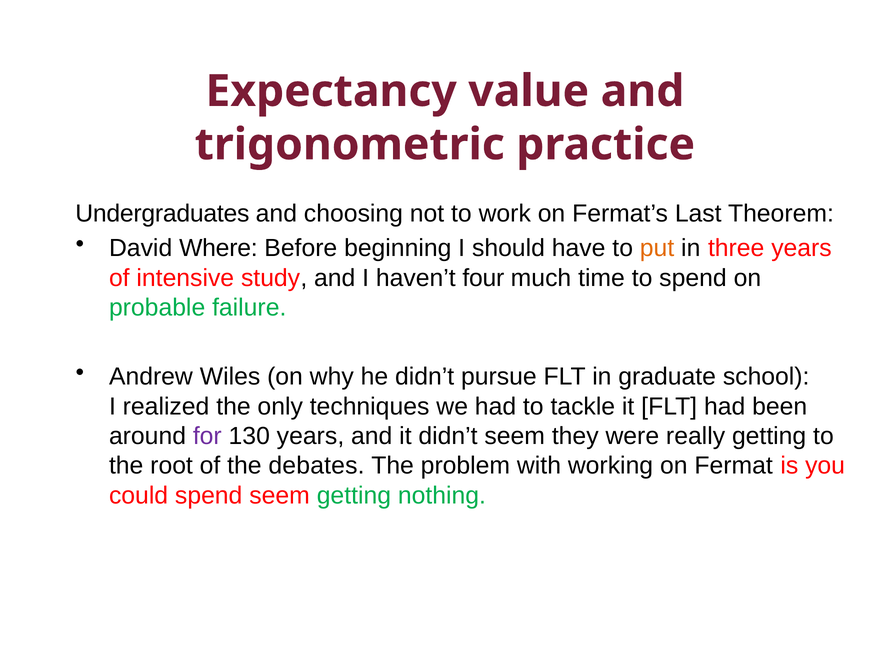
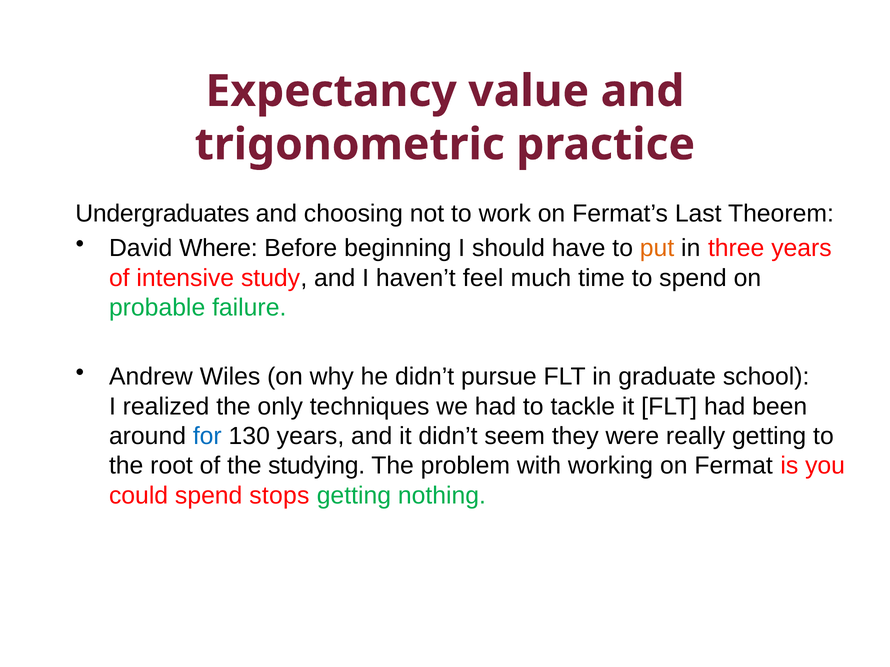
four: four -> feel (483, 278)
for colour: purple -> blue (207, 436)
debates: debates -> studying (317, 466)
spend seem: seem -> stops (279, 496)
